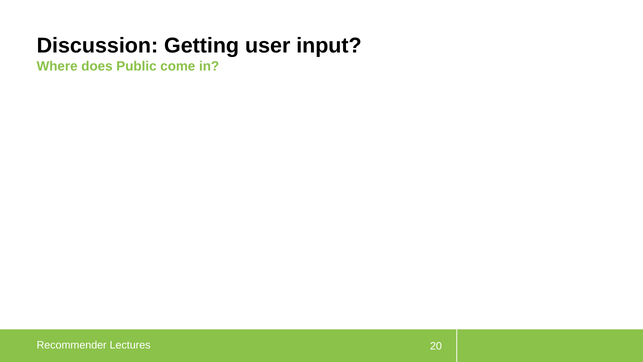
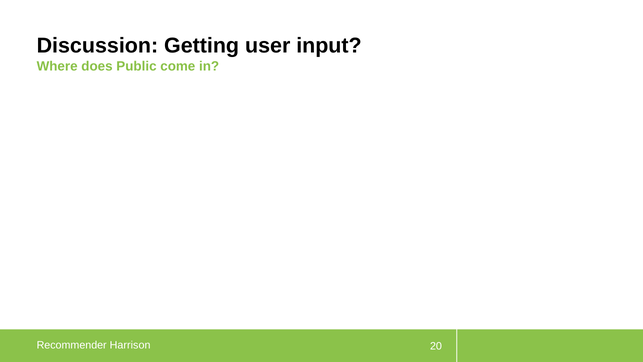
Lectures: Lectures -> Harrison (130, 345)
